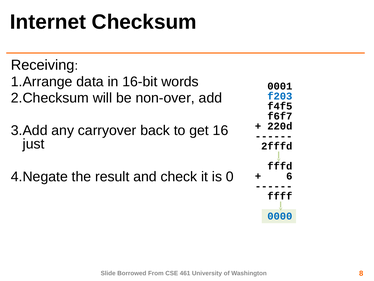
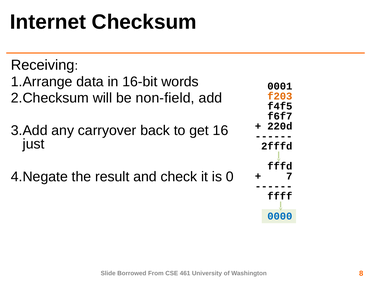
non-over: non-over -> non-field (165, 98)
f203 colour: blue -> orange (280, 96)
6: 6 -> 7 (289, 176)
